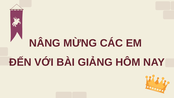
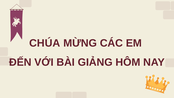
NÂNG: NÂNG -> CHÚA (45, 43)
